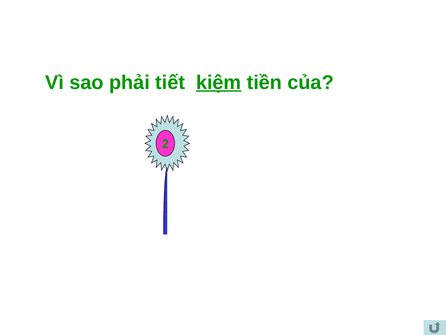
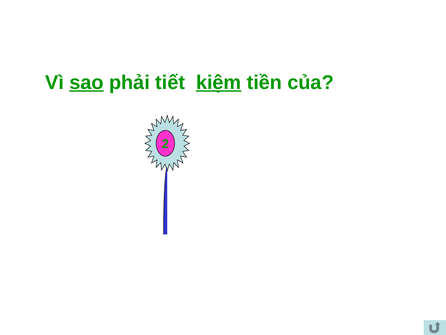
sao underline: none -> present (87, 82)
